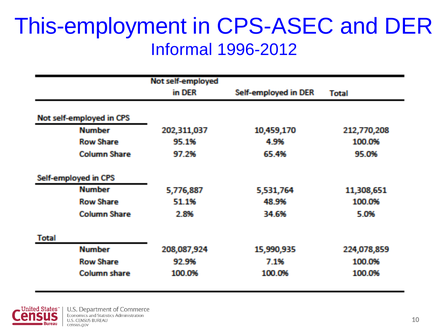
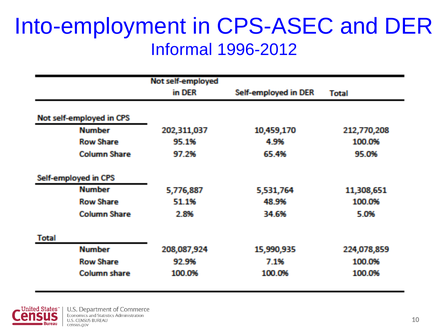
This-employment: This-employment -> Into-employment (100, 26)
